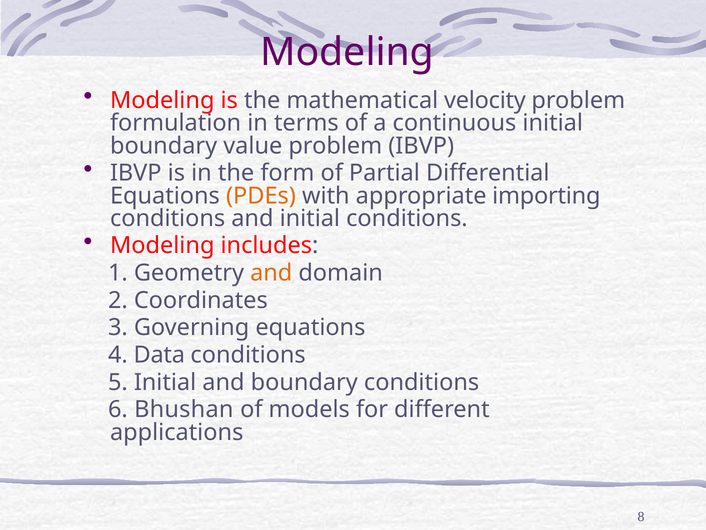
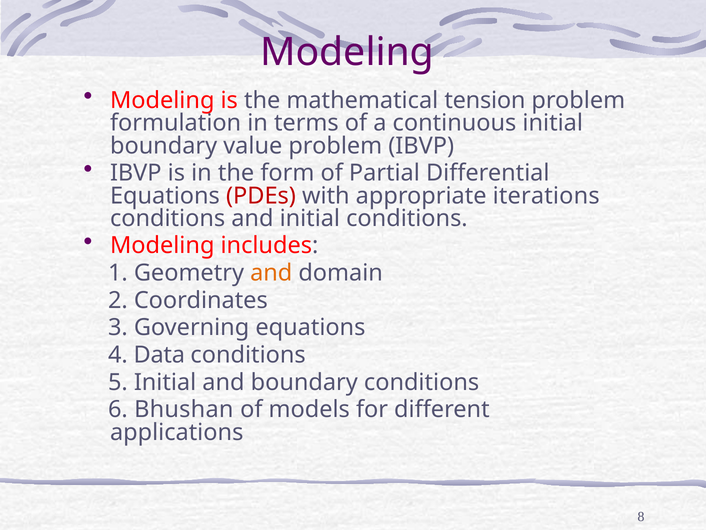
velocity: velocity -> tension (485, 100)
PDEs colour: orange -> red (261, 196)
importing: importing -> iterations (546, 196)
